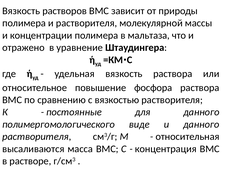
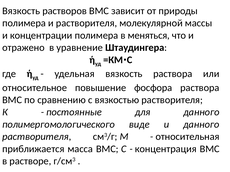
мальтаза: мальтаза -> меняться (149, 35)
высаливаются: высаливаются -> приближается (33, 149)
